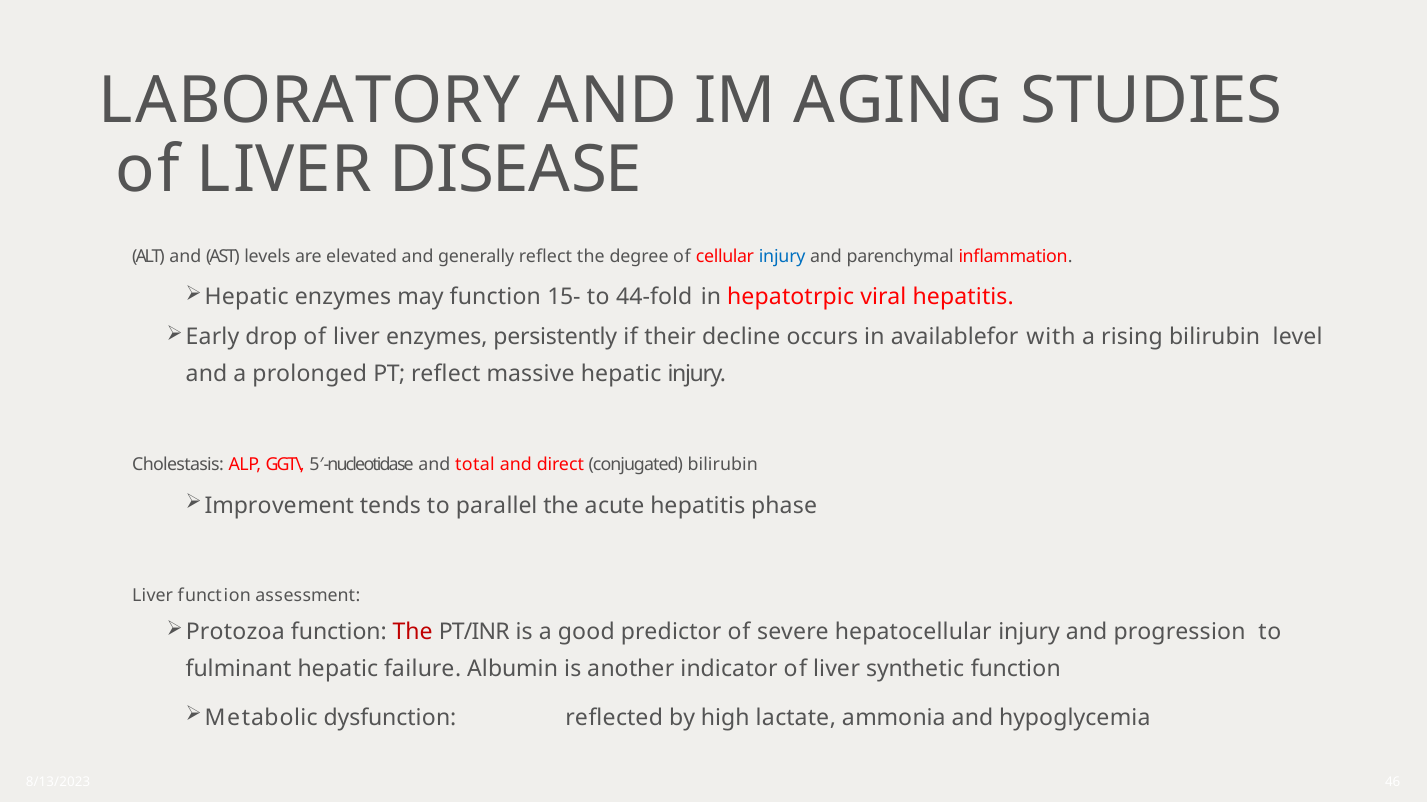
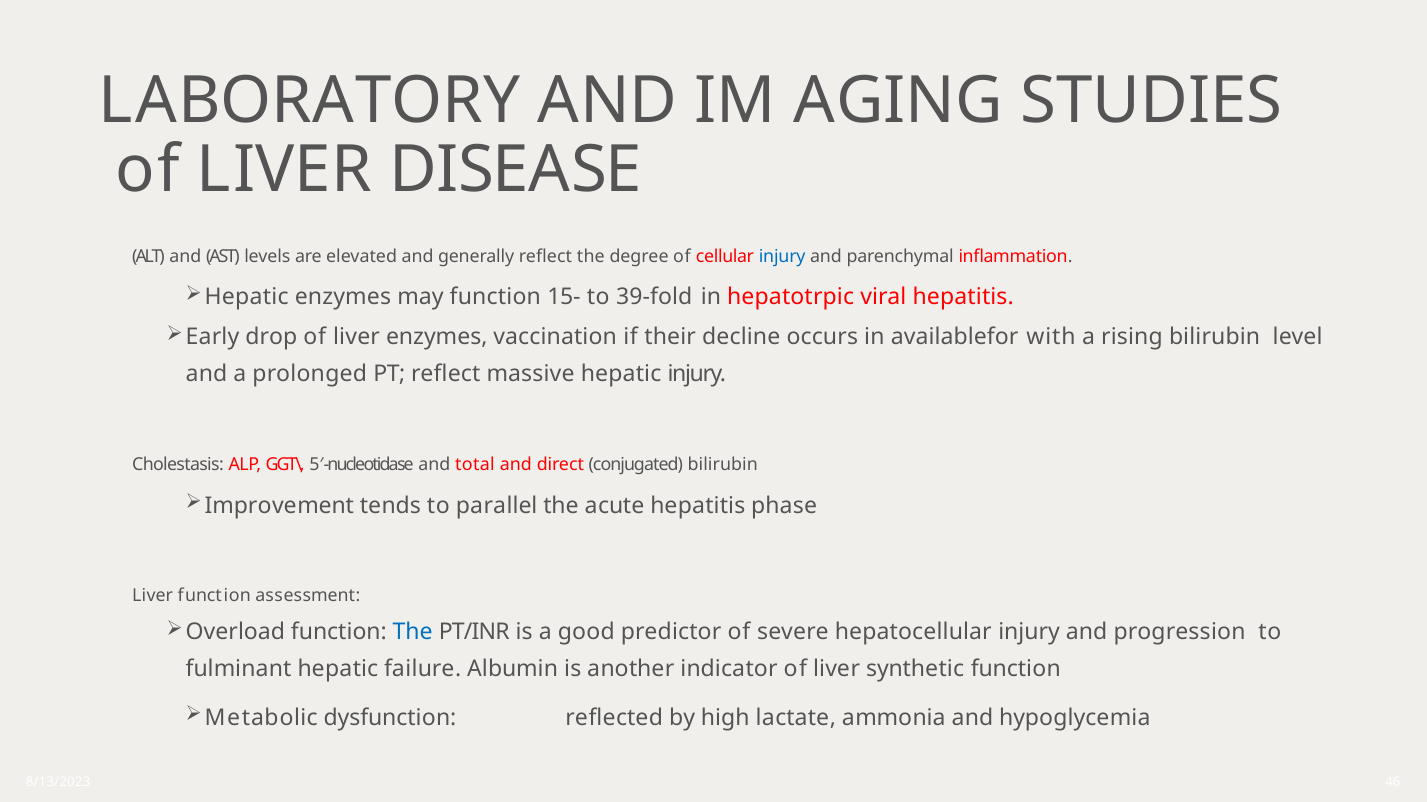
44-fold: 44-fold -> 39-fold (654, 297)
persistently: persistently -> vaccination (555, 337)
Protozoa: Protozoa -> Overload (235, 632)
The colour: red -> blue (413, 632)
